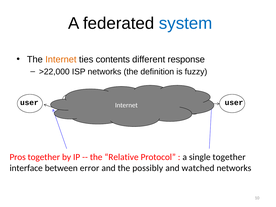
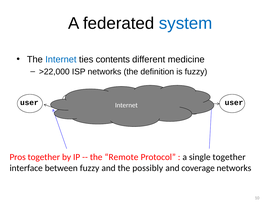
Internet colour: orange -> blue (61, 59)
response: response -> medicine (186, 59)
Relative: Relative -> Remote (122, 157)
between error: error -> fuzzy (90, 168)
watched: watched -> coverage (198, 168)
